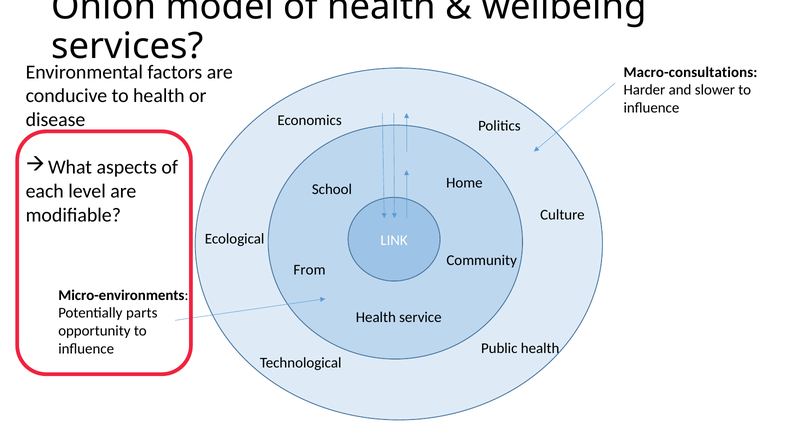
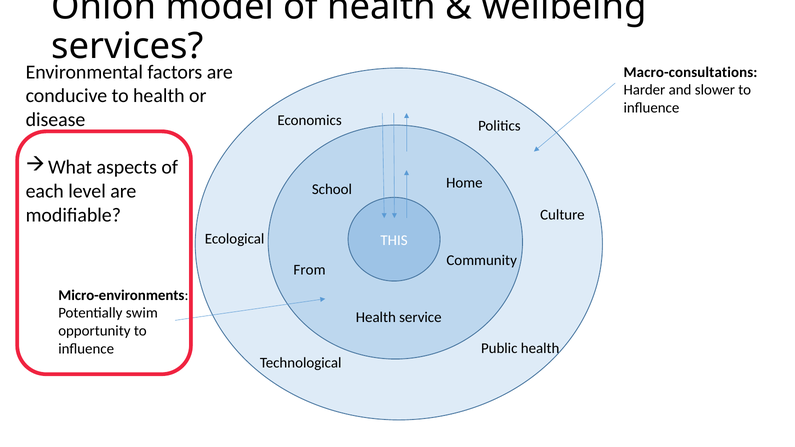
LINK: LINK -> THIS (394, 240)
parts: parts -> swim (142, 313)
